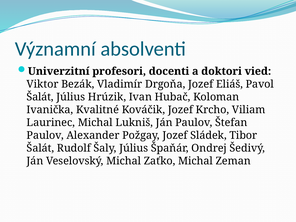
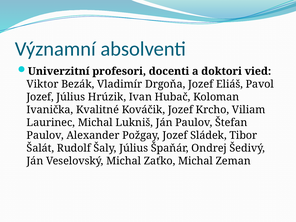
Šalát: Šalát -> Jozef (40, 97)
